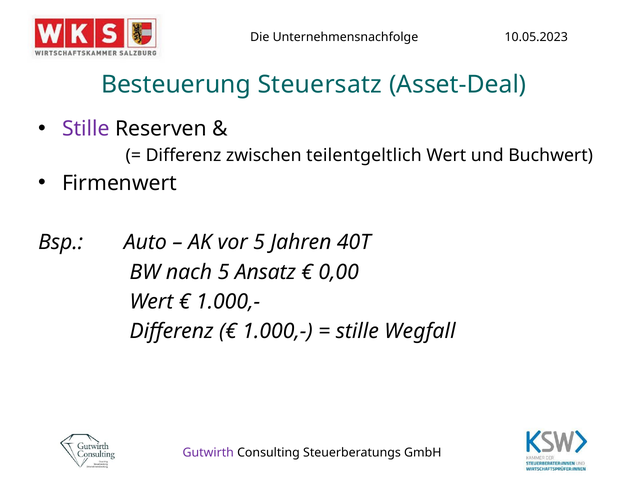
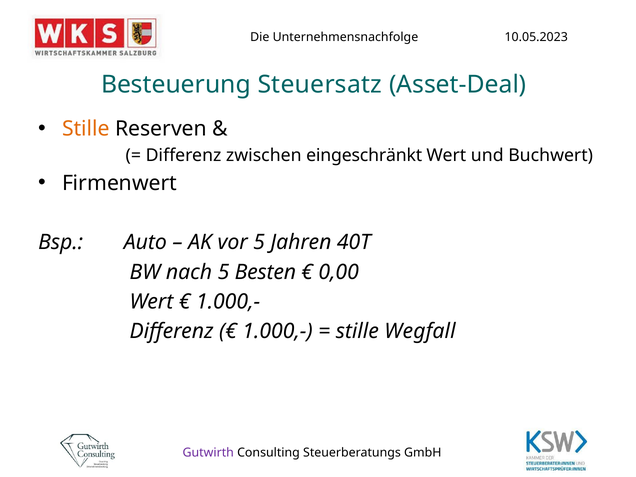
Stille colour: purple -> orange (86, 129)
teilentgeltlich: teilentgeltlich -> eingeschränkt (364, 155)
Ansatz: Ansatz -> Besten (265, 272)
